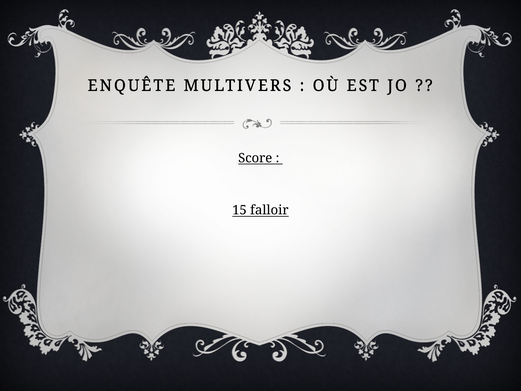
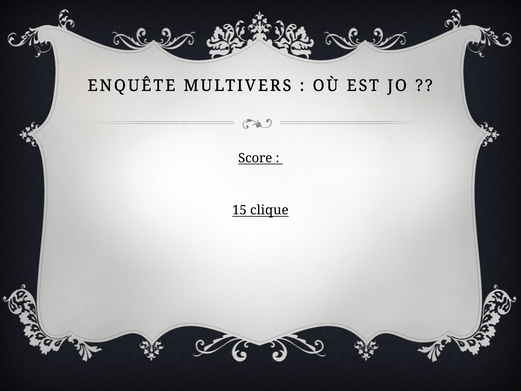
falloir: falloir -> clique (269, 210)
